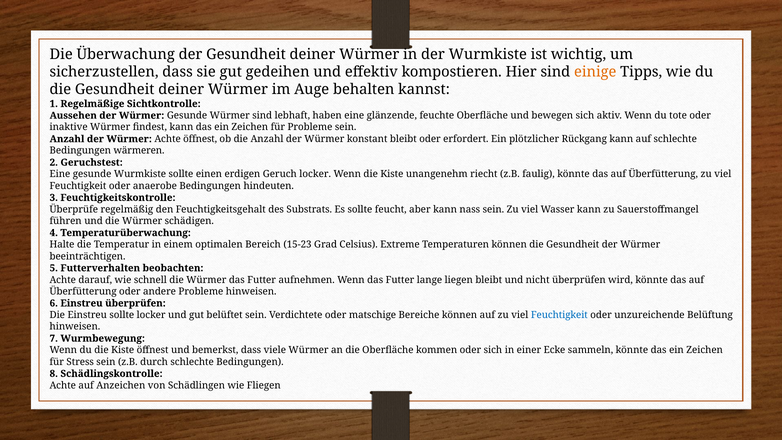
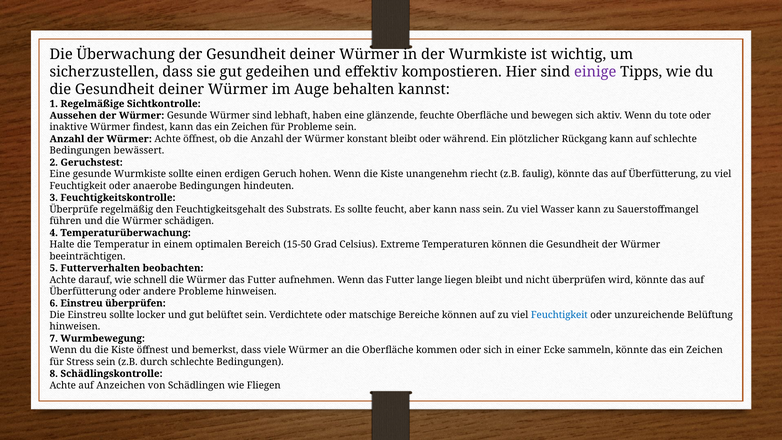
einige colour: orange -> purple (595, 72)
erfordert: erfordert -> während (466, 139)
wärmeren: wärmeren -> bewässert (139, 151)
Geruch locker: locker -> hohen (315, 174)
15-23: 15-23 -> 15-50 (297, 245)
